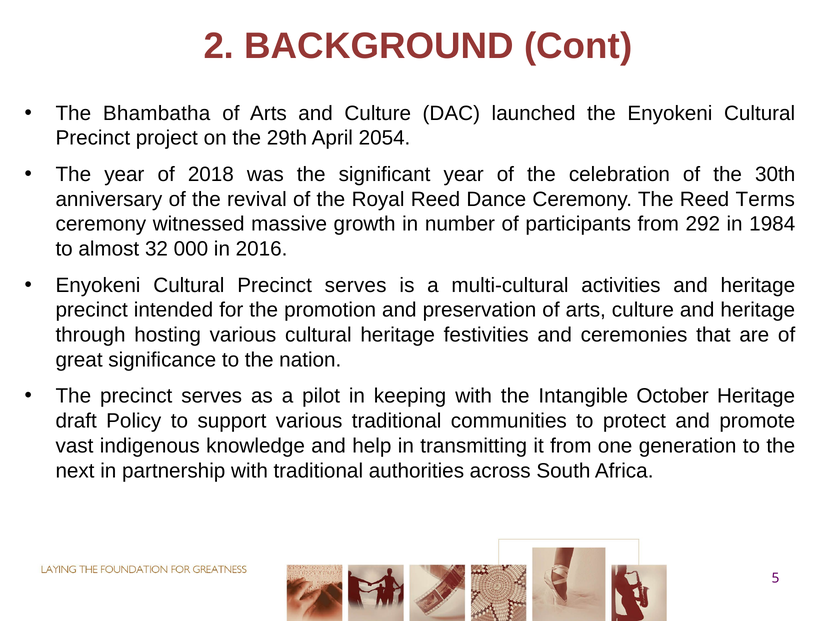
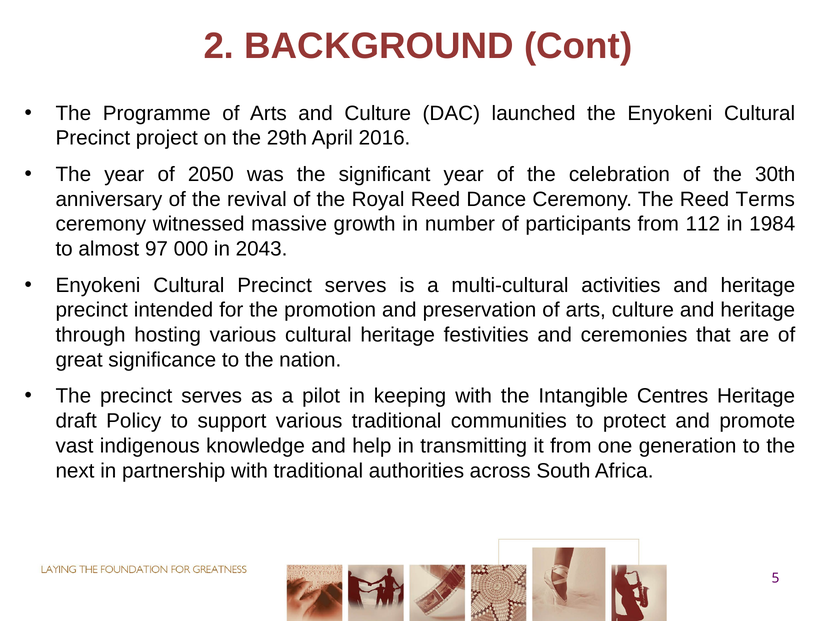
Bhambatha: Bhambatha -> Programme (157, 113)
2054: 2054 -> 2016 (384, 138)
2018: 2018 -> 2050 (211, 174)
292: 292 -> 112 (703, 224)
32: 32 -> 97 (157, 249)
2016: 2016 -> 2043 (262, 249)
October: October -> Centres (673, 396)
